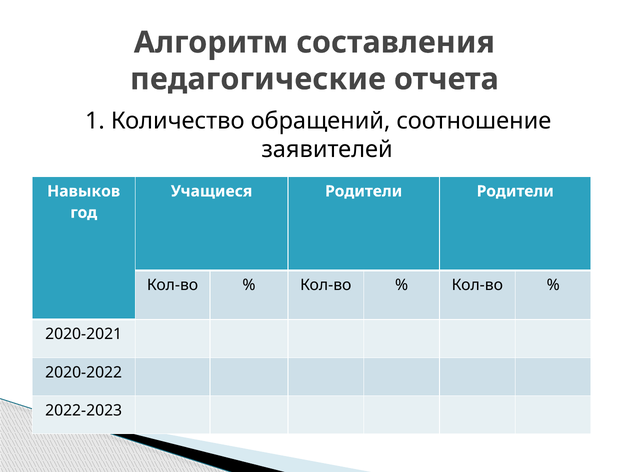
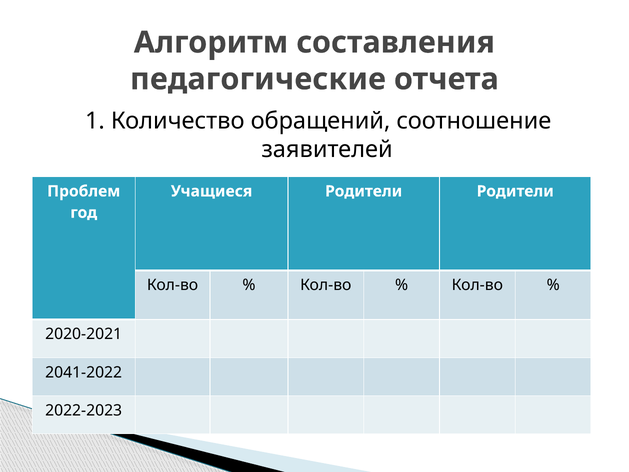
Навыков: Навыков -> Проблем (84, 191)
2020-2022: 2020-2022 -> 2041-2022 (84, 372)
